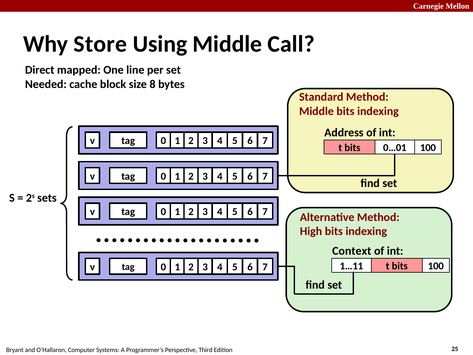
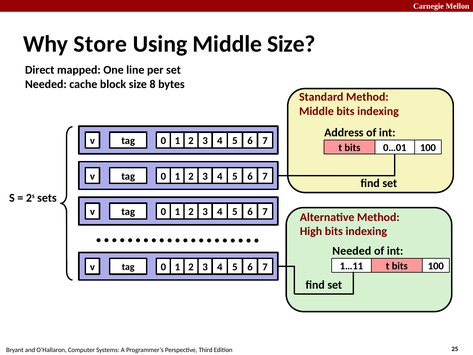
Middle Call: Call -> Size (291, 44)
Context: Context -> Needed (352, 251)
